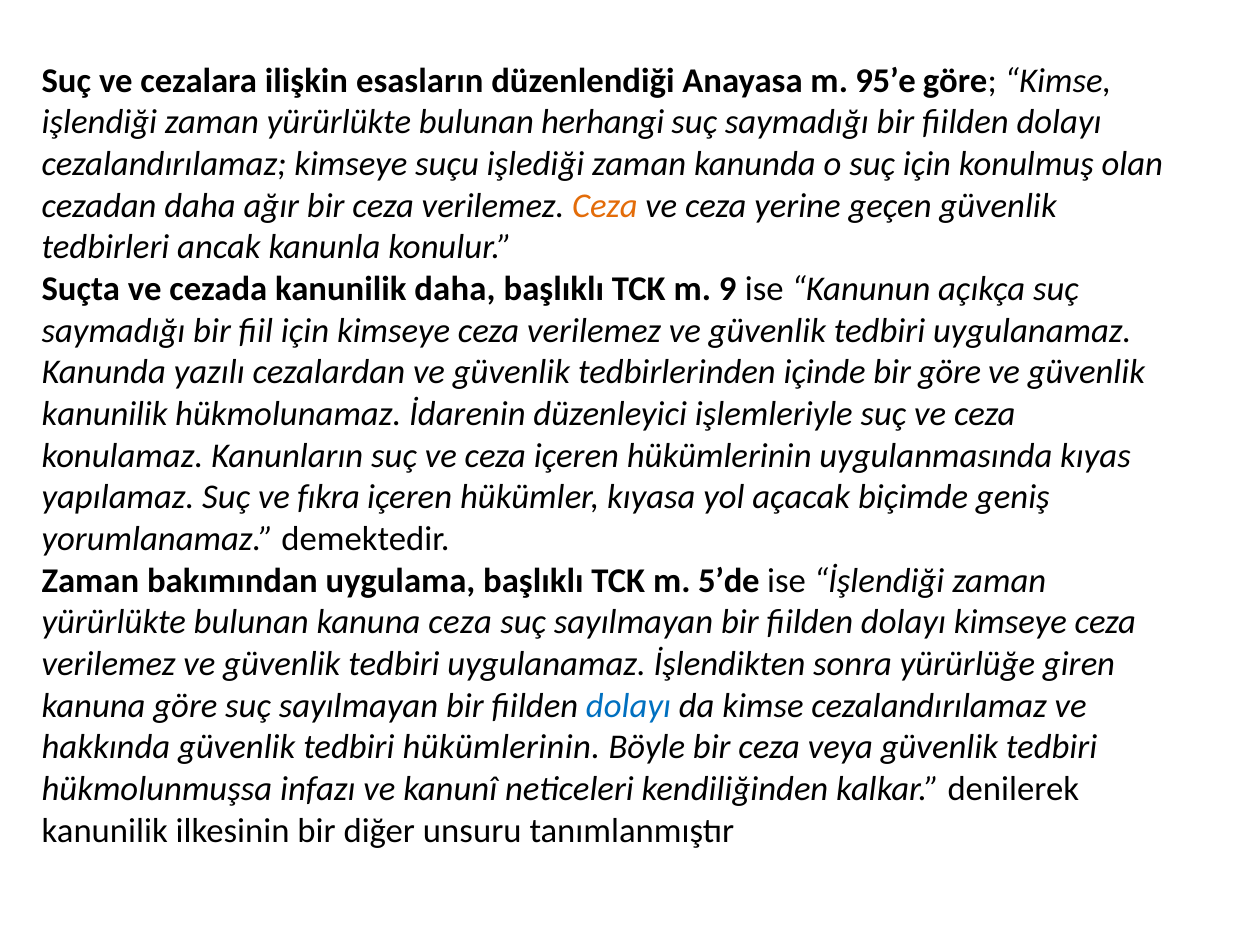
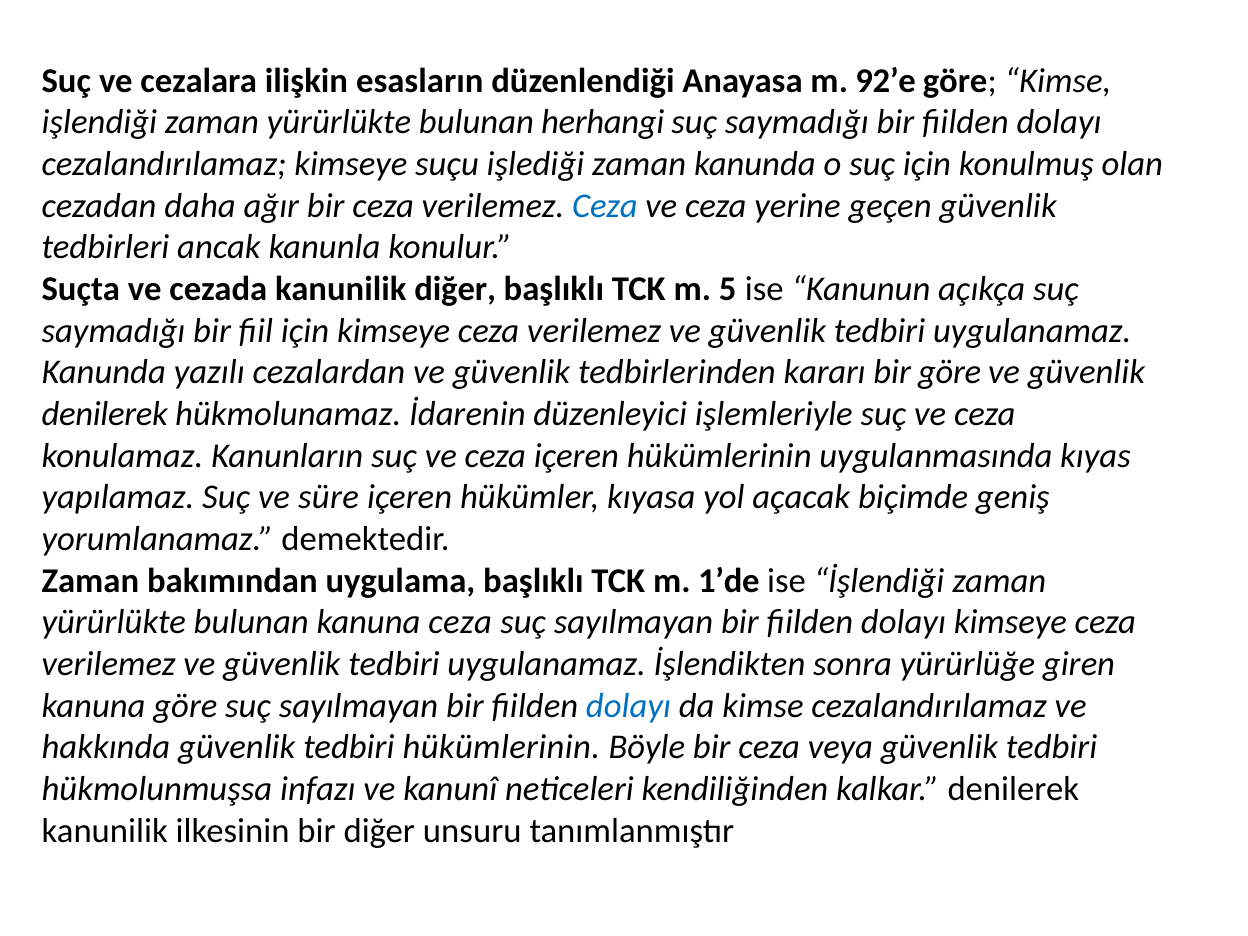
95’e: 95’e -> 92’e (886, 81)
Ceza colour: orange -> blue (605, 206)
kanunilik daha: daha -> diğer (455, 289)
9: 9 -> 5 (728, 289)
içinde: içinde -> kararı (825, 372)
kanunilik: kanunilik -> denilerek (105, 414)
fıkra: fıkra -> süre (328, 497)
5’de: 5’de -> 1’de (729, 581)
